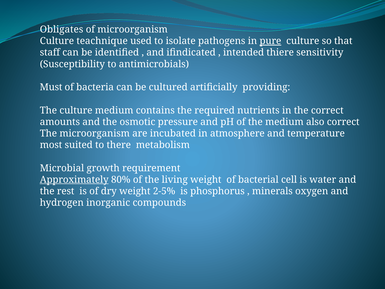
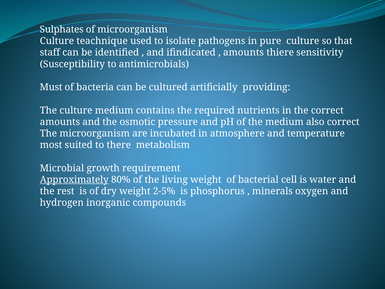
Obligates: Obligates -> Sulphates (62, 29)
pure underline: present -> none (270, 41)
intended: intended -> amounts (243, 52)
